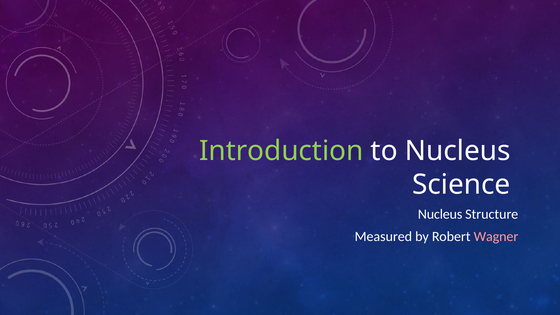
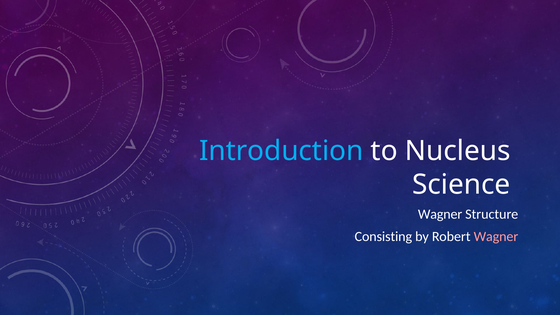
Introduction colour: light green -> light blue (281, 151)
Nucleus: Nucleus -> Wagner (440, 214)
Measured: Measured -> Consisting (383, 237)
